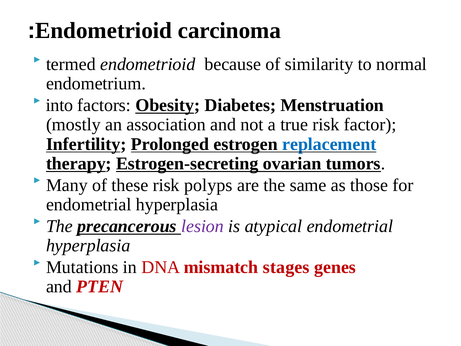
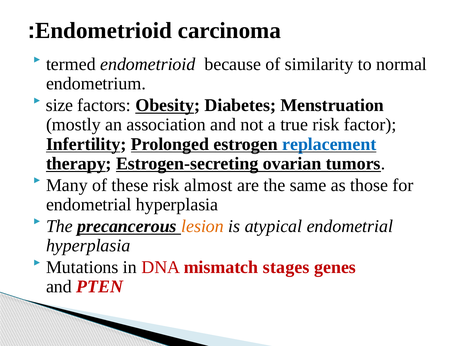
into: into -> size (60, 105)
polyps: polyps -> almost (208, 185)
lesion colour: purple -> orange (203, 226)
